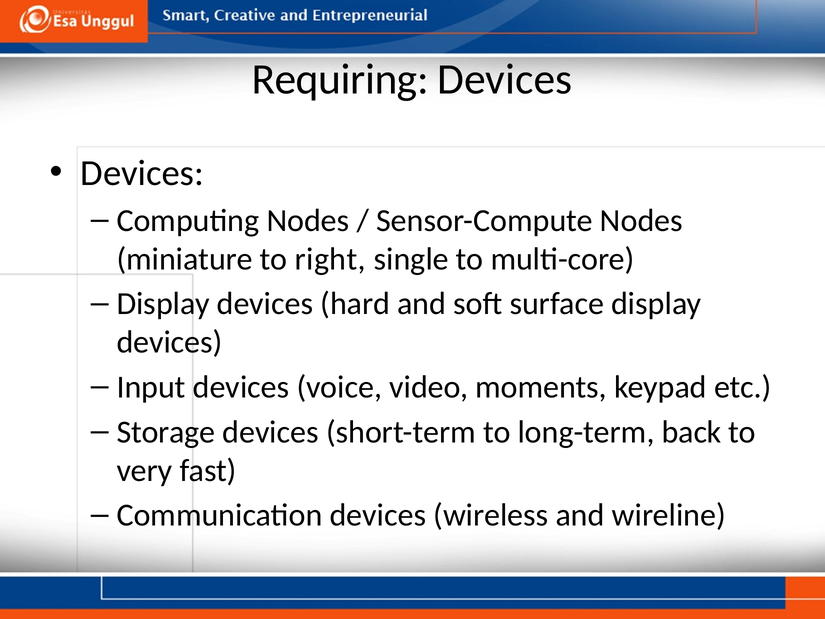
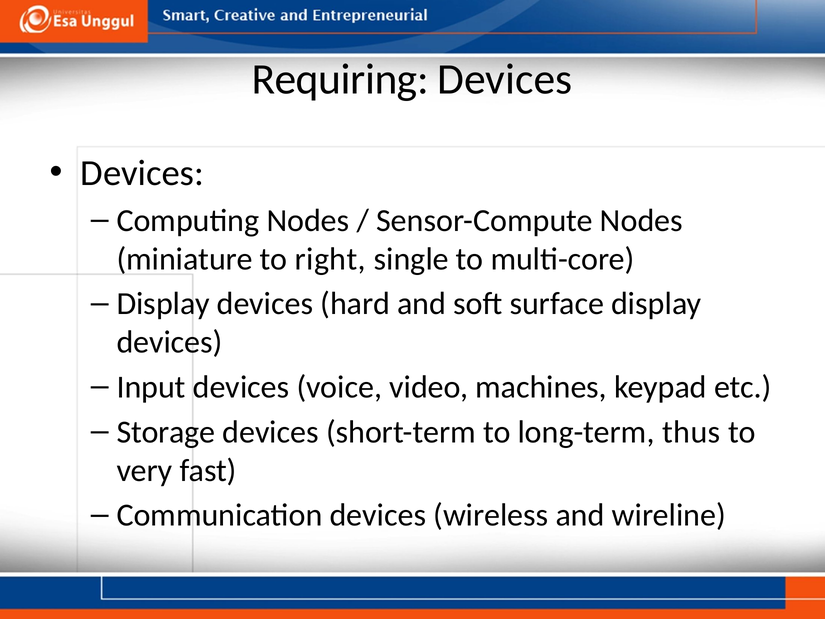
moments: moments -> machines (541, 387)
back: back -> thus (691, 432)
